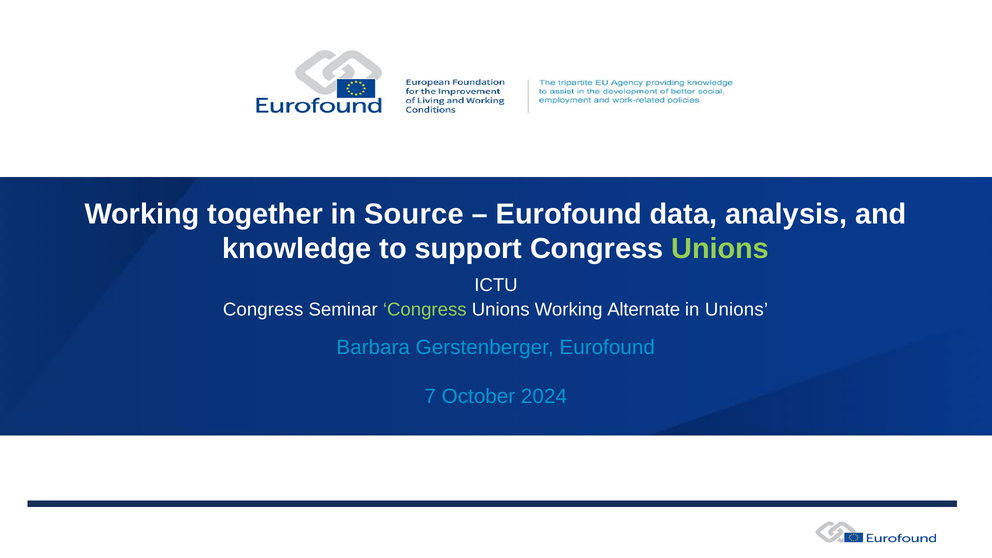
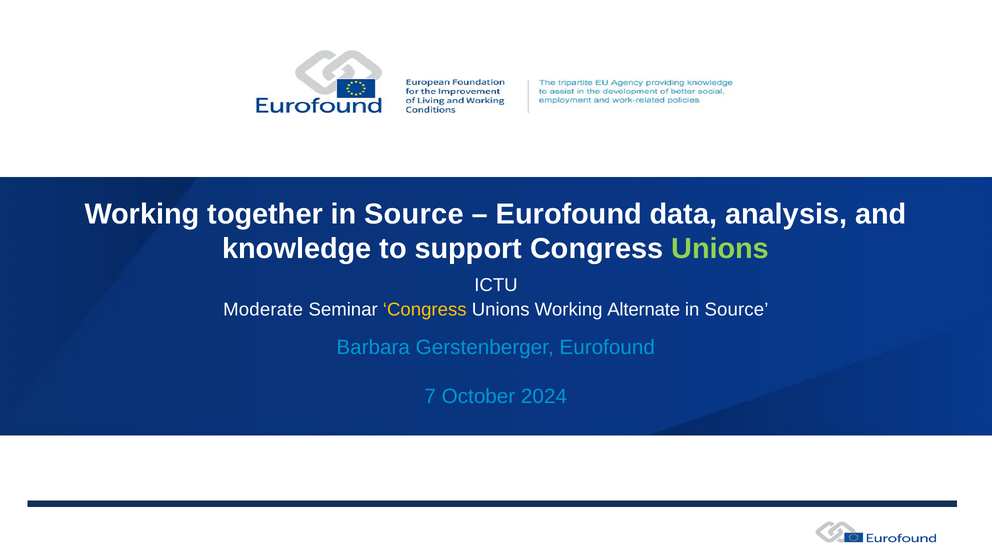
Congress: Congress -> Moderate (263, 310)
Congress colour: light green -> yellow (425, 310)
Unions: Unions -> Source (736, 310)
